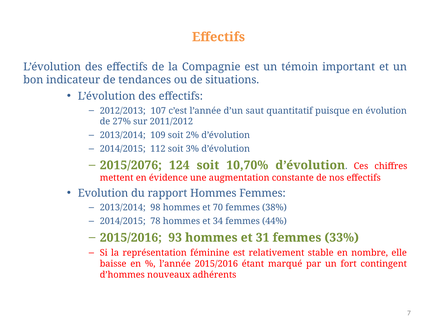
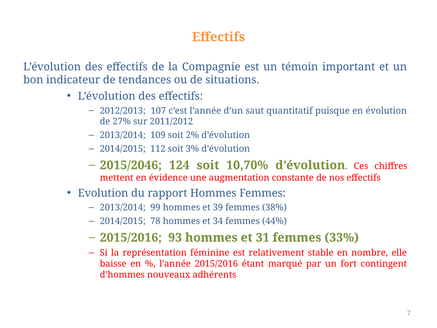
2015/2076: 2015/2076 -> 2015/2046 (131, 165)
98: 98 -> 99 (155, 207)
70: 70 -> 39 (218, 207)
